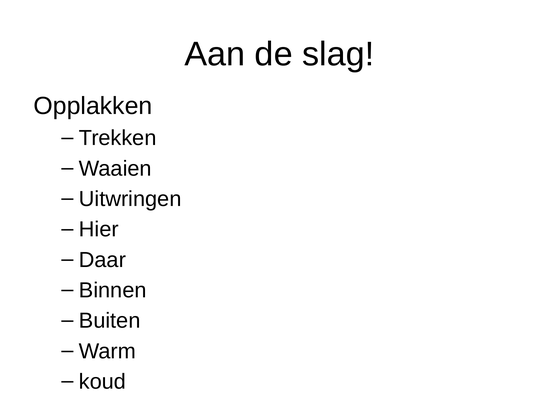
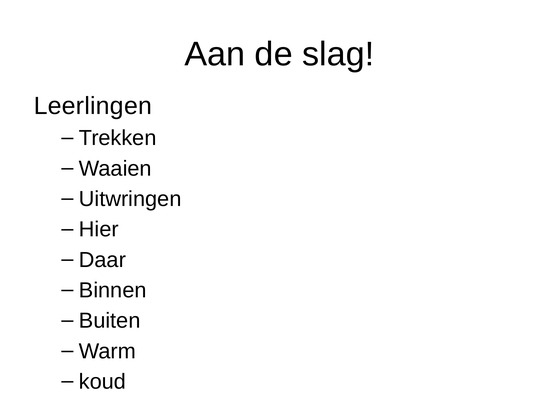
Opplakken: Opplakken -> Leerlingen (93, 106)
